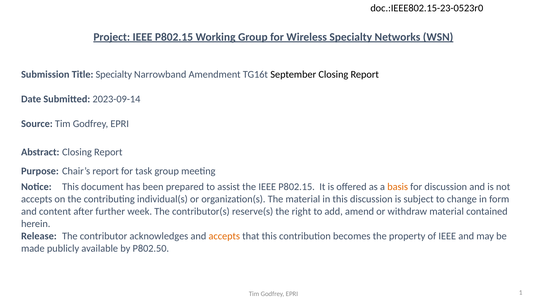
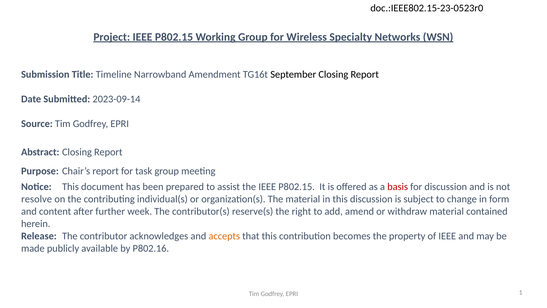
Title Specialty: Specialty -> Timeline (114, 75)
basis colour: orange -> red (398, 187)
accepts: accepts -> resolve (37, 199)
P802.50: P802.50 -> P802.16 (151, 248)
